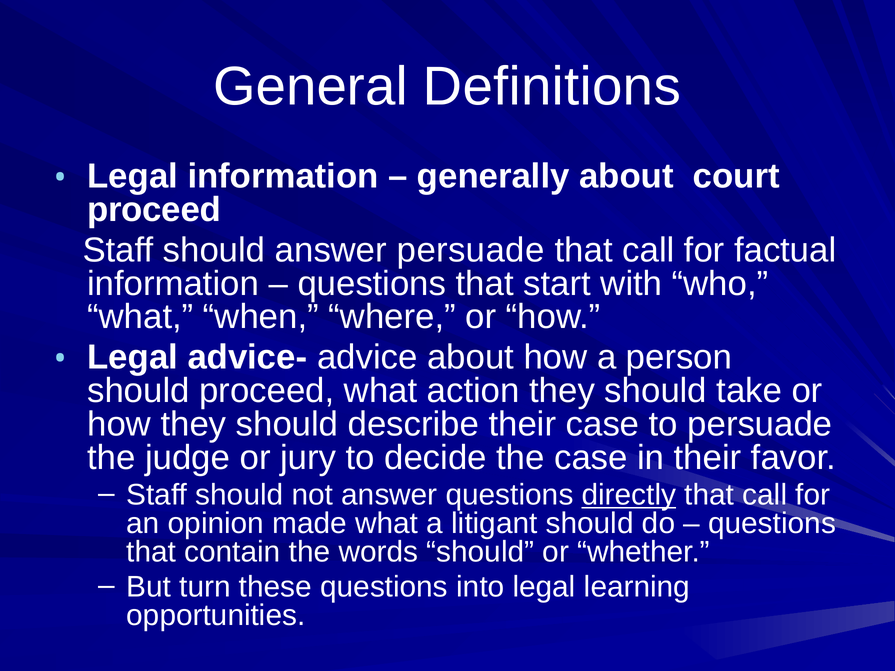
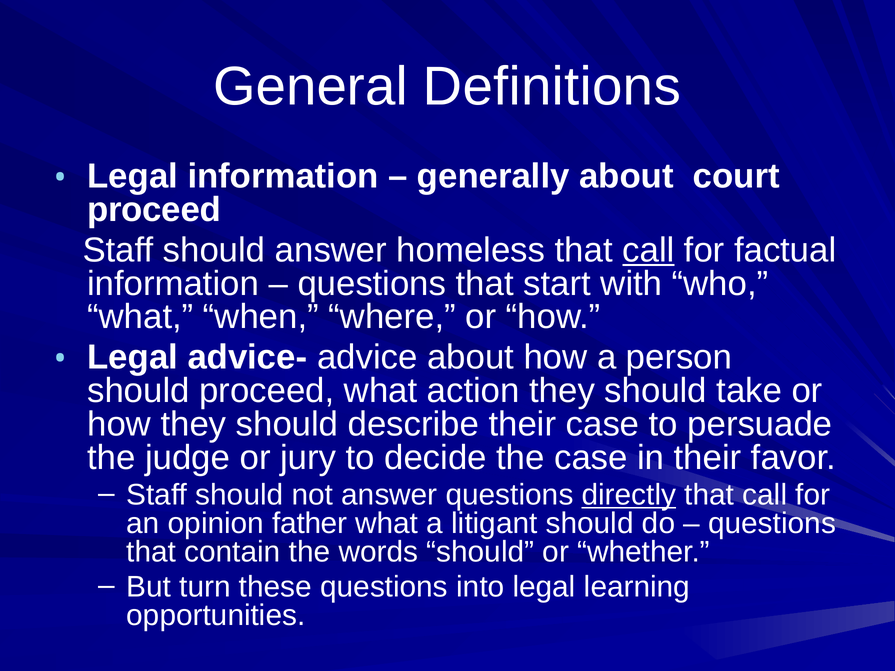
answer persuade: persuade -> homeless (471, 250)
call underline: none -> present (648, 250)
made: made -> father (310, 524)
